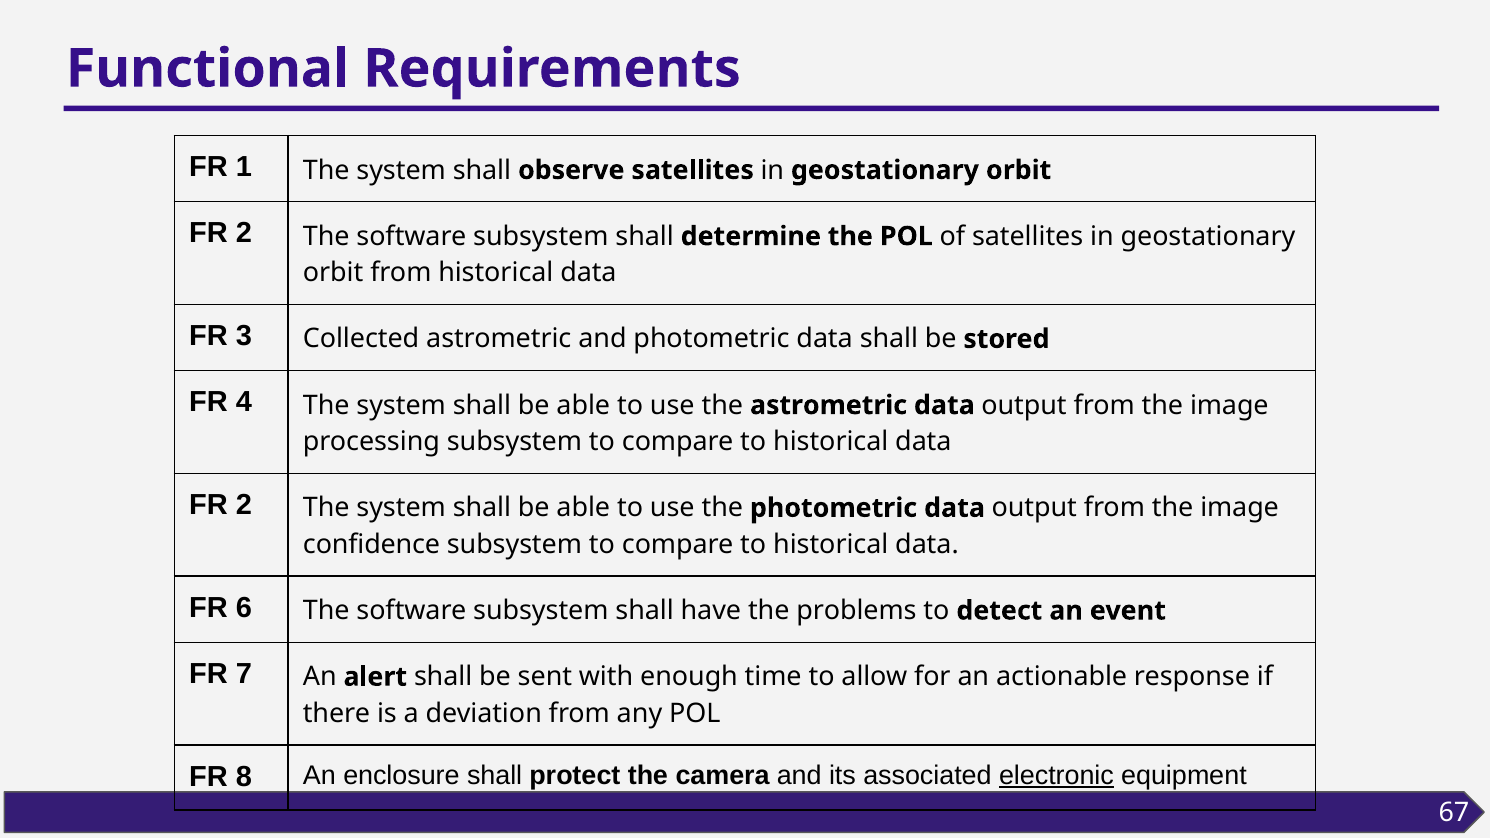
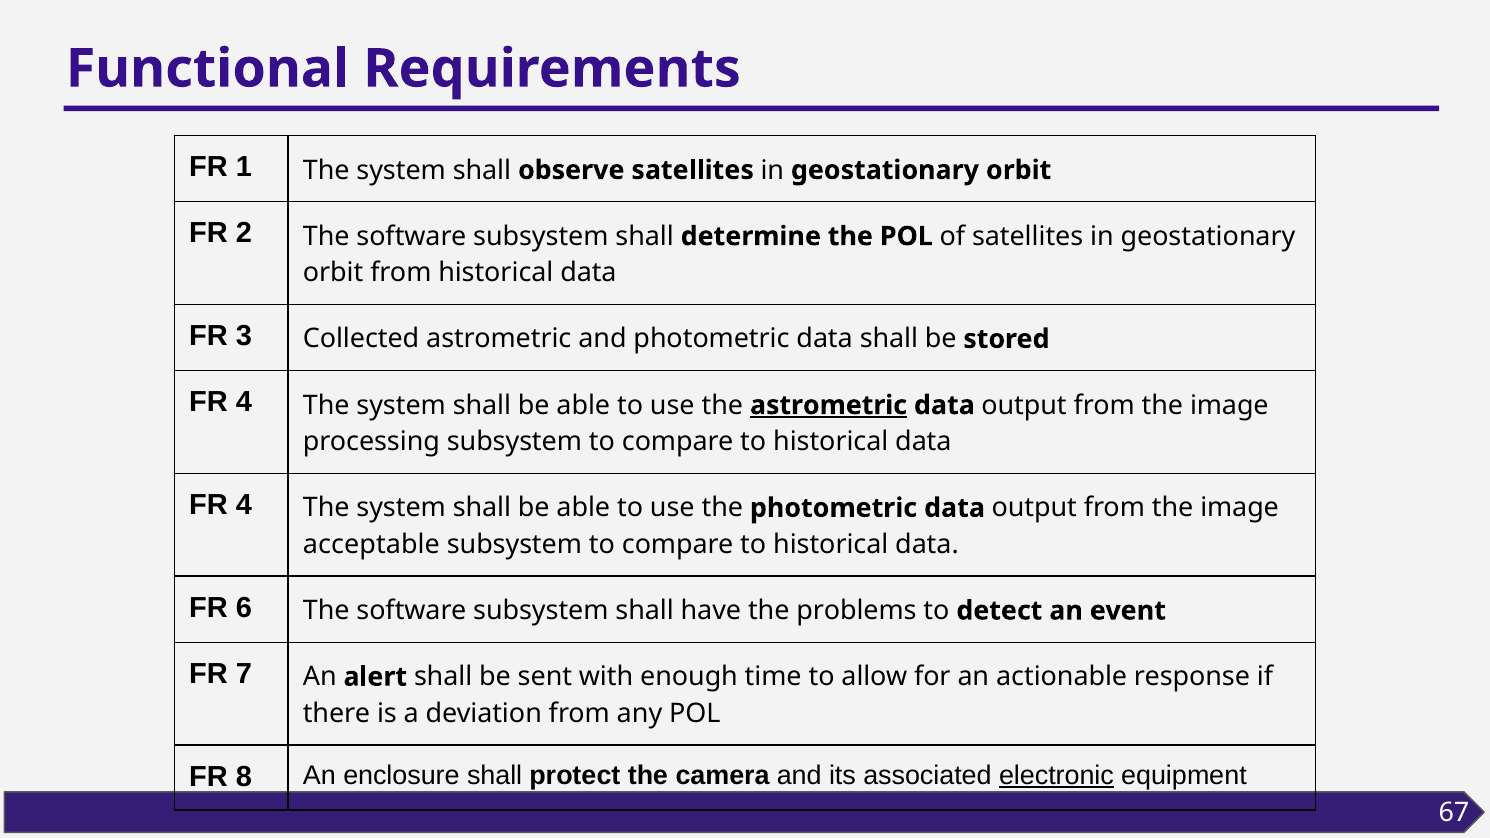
astrometric underline: none -> present (829, 405)
2: 2 -> 4 (244, 505)
confidence: confidence -> acceptable (371, 545)
